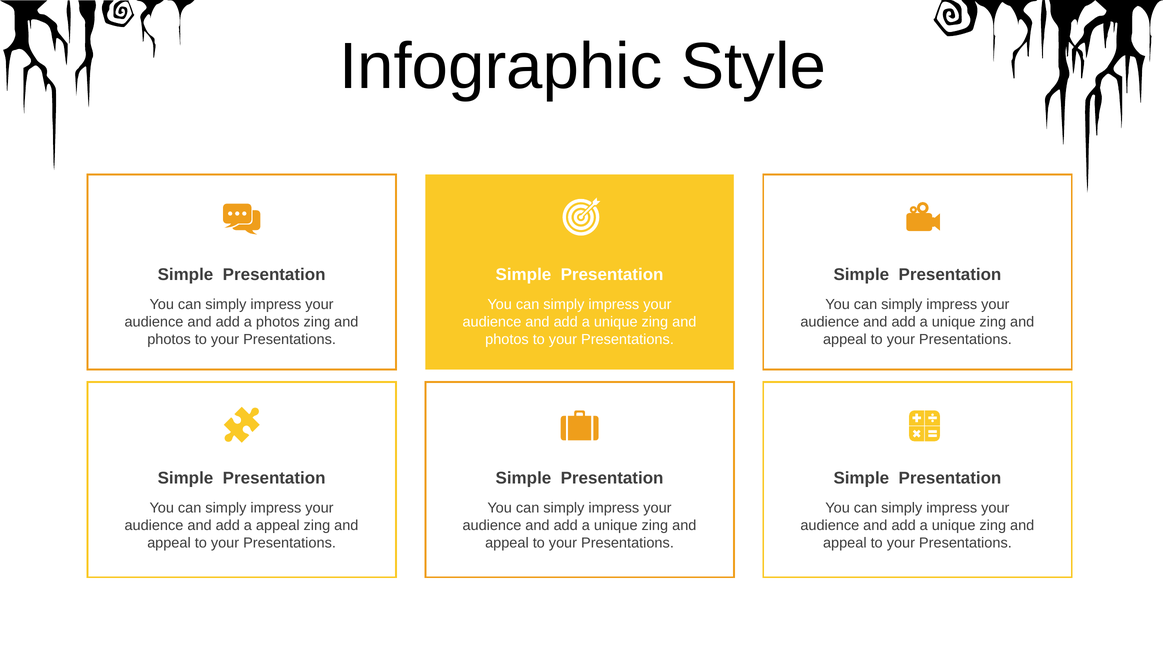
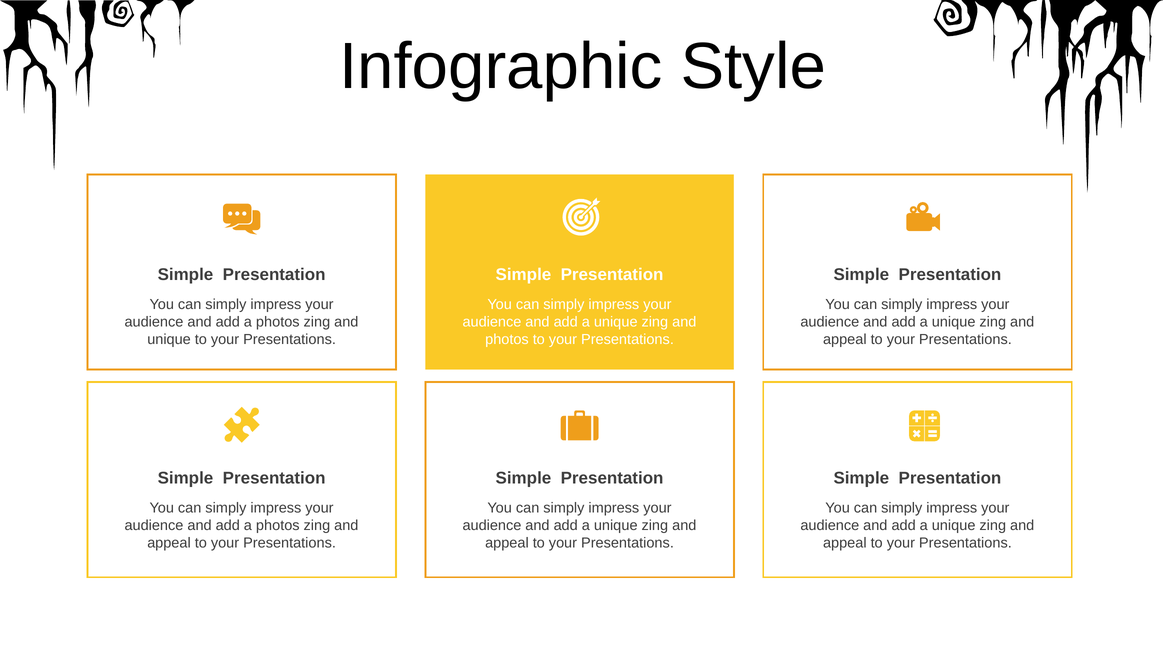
photos: photos -> unique (169, 340)
appeal: appeal -> photos (278, 526)
